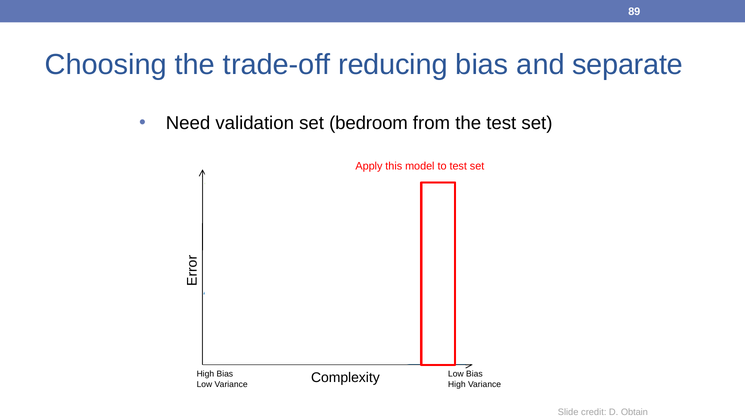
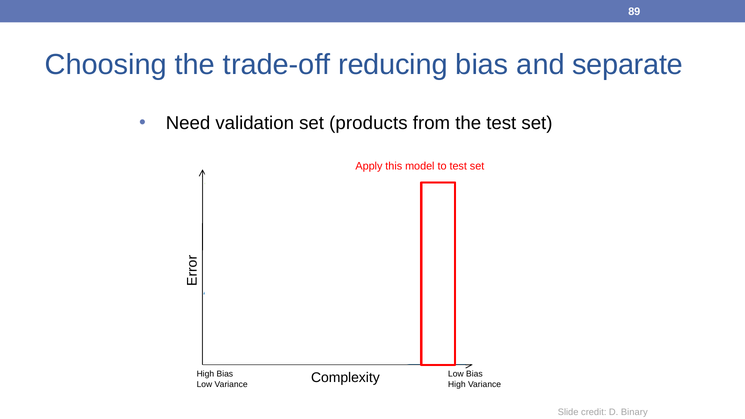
bedroom: bedroom -> products (368, 123)
Obtain: Obtain -> Binary (634, 412)
